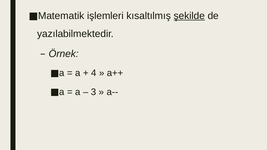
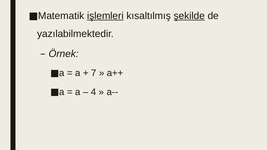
işlemleri underline: none -> present (105, 16)
4: 4 -> 7 (94, 73)
3: 3 -> 4 (94, 92)
